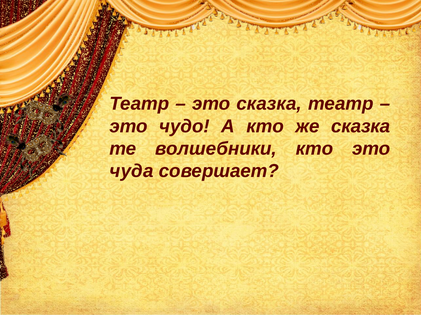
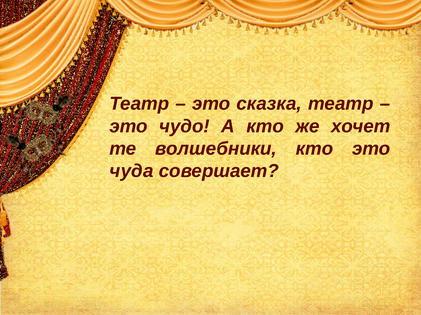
же сказка: сказка -> хочет (361, 127)
